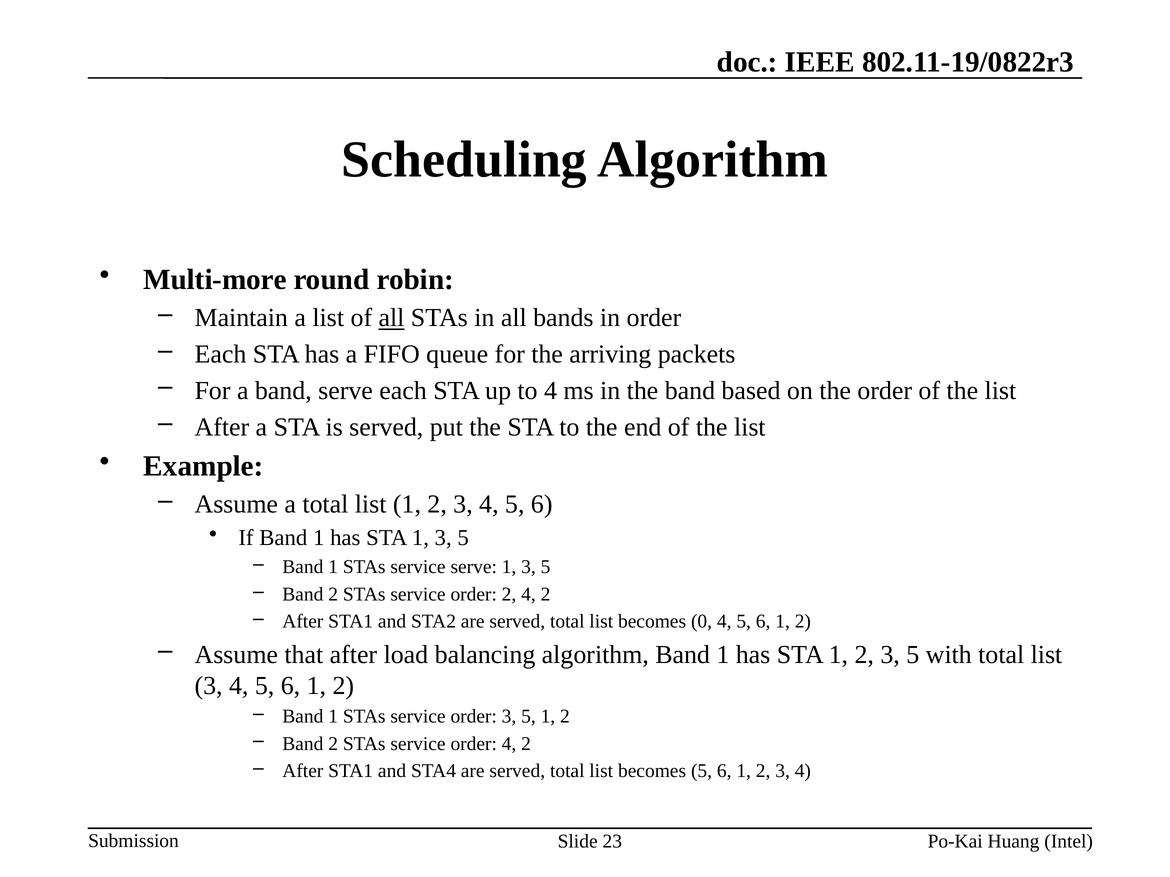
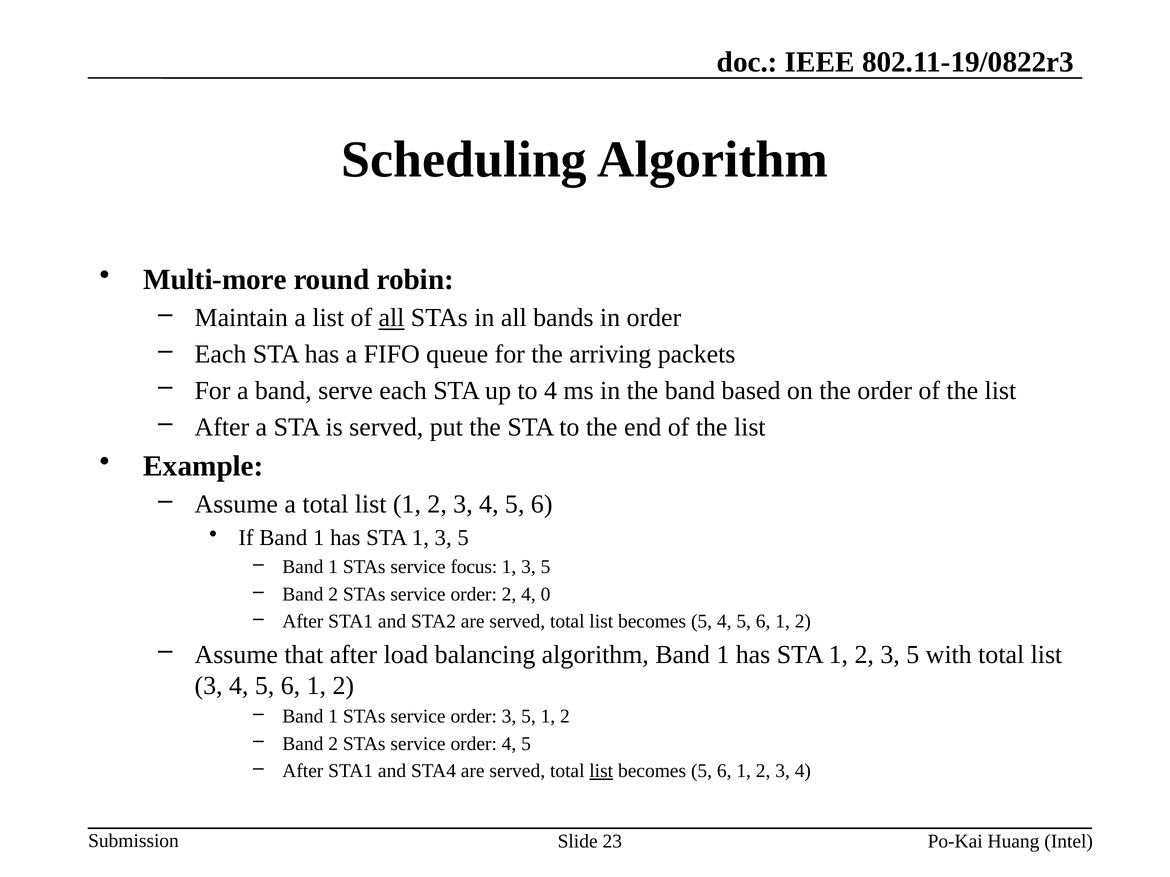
service serve: serve -> focus (474, 567)
2 4 2: 2 -> 0 (545, 595)
0: 0 -> 5 (702, 622)
order 4 2: 2 -> 5 (526, 744)
list underline: none -> present (601, 771)
